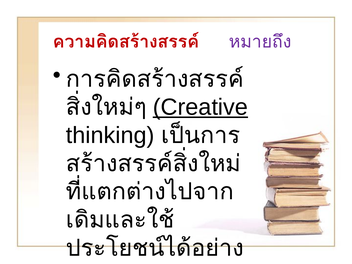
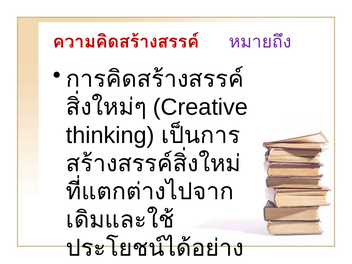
Creative underline: present -> none (200, 107)
